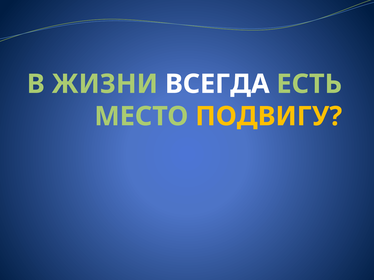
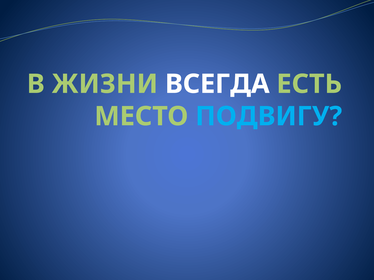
ПОДВИГУ colour: yellow -> light blue (269, 117)
